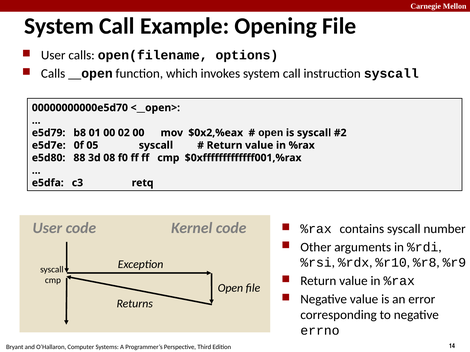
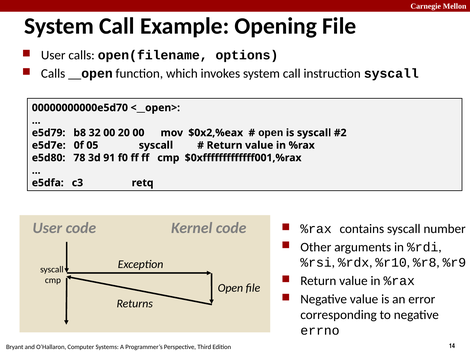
01: 01 -> 32 (95, 133)
02: 02 -> 20 (124, 133)
88: 88 -> 78 (79, 158)
08: 08 -> 91 (109, 158)
